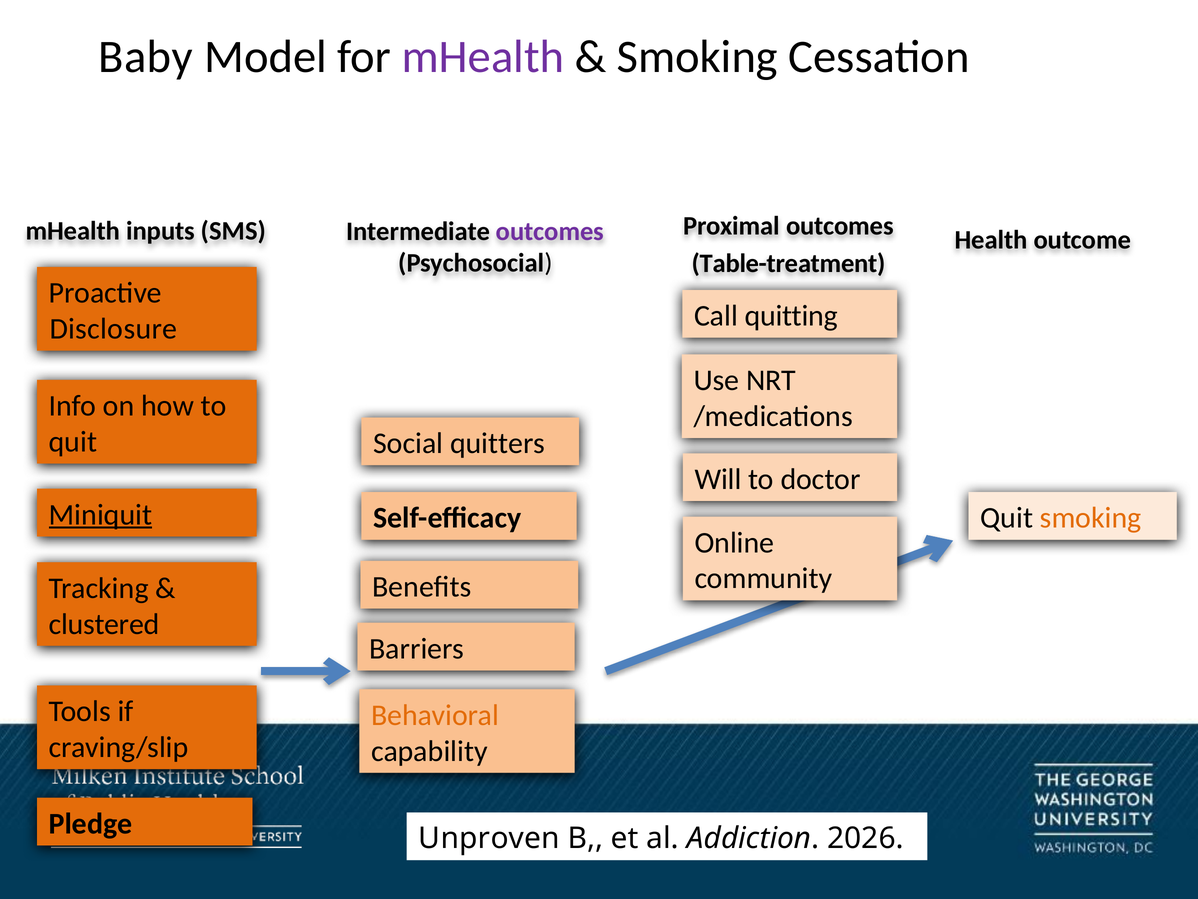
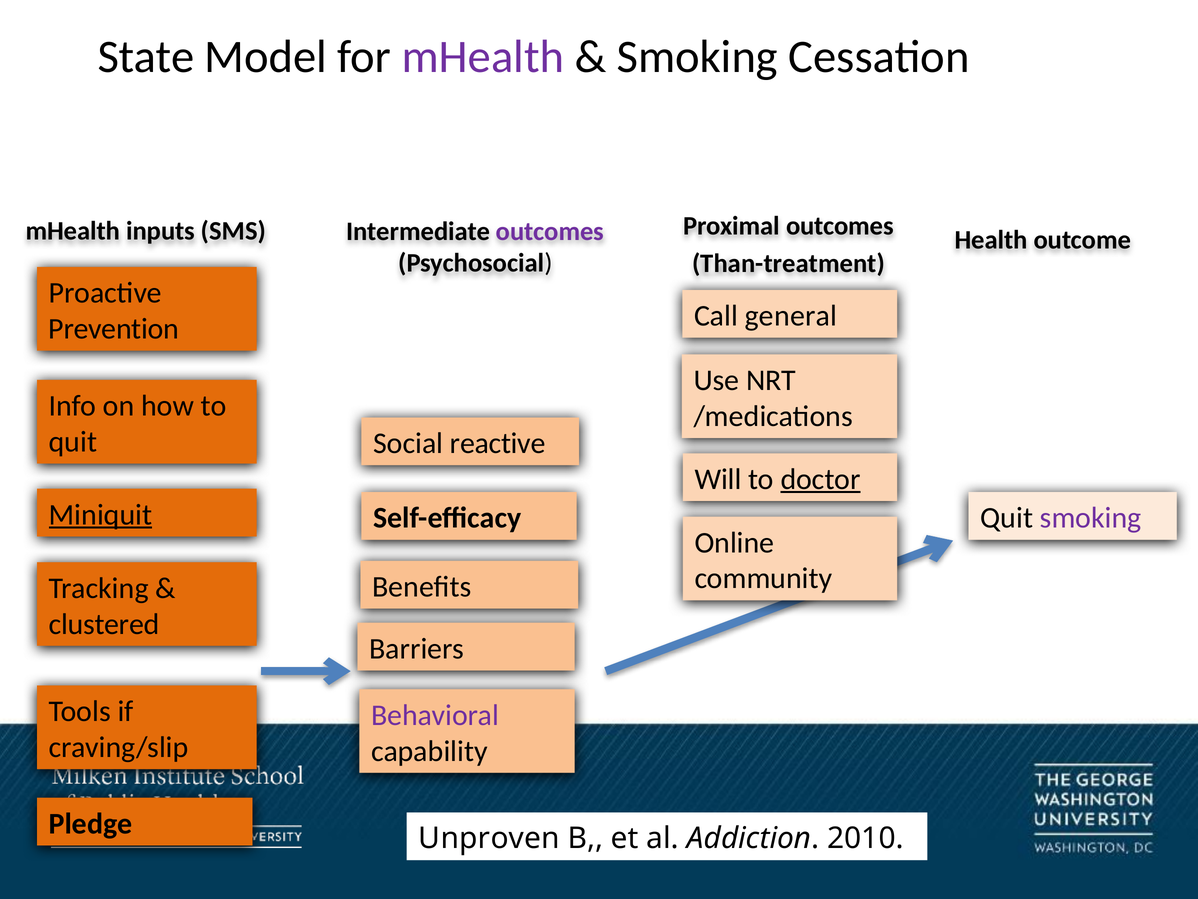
Baby: Baby -> State (146, 57)
Table-treatment: Table-treatment -> Than-treatment (789, 263)
quitting: quitting -> general (791, 316)
Disclosure: Disclosure -> Prevention (114, 329)
quitters: quitters -> reactive (498, 443)
doctor underline: none -> present (821, 479)
smoking colour: orange -> purple (1091, 518)
Behavioral colour: orange -> purple (435, 715)
2026: 2026 -> 2010 (865, 838)
